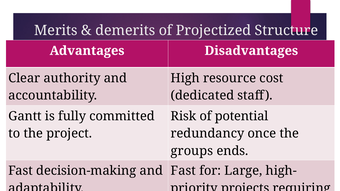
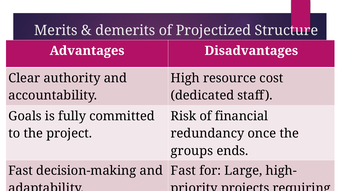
Gantt: Gantt -> Goals (25, 116)
potential: potential -> financial (242, 116)
